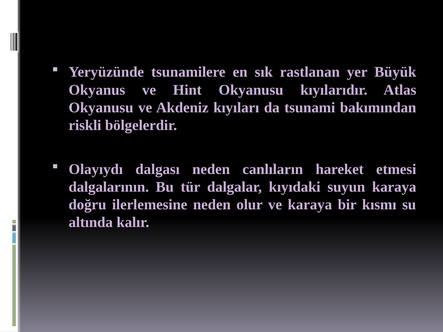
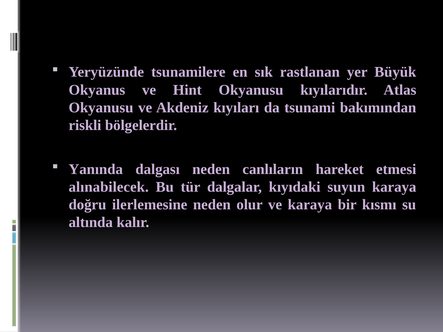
Olayıydı: Olayıydı -> Yanında (96, 169)
dalgalarının: dalgalarının -> alınabilecek (109, 187)
